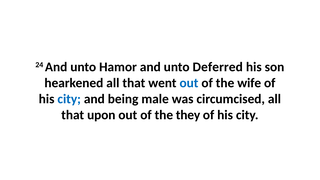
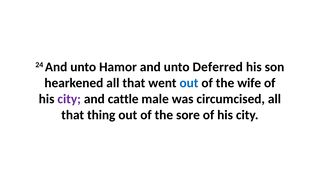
city colour: blue -> purple (69, 99)
being: being -> cattle (123, 99)
upon: upon -> thing (101, 115)
they: they -> sore (188, 115)
